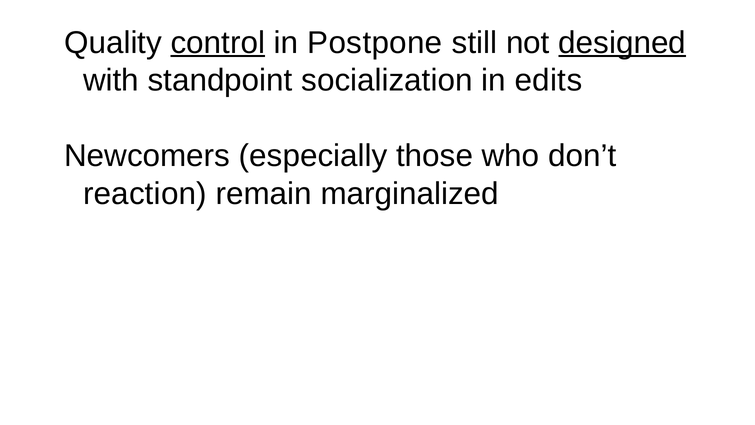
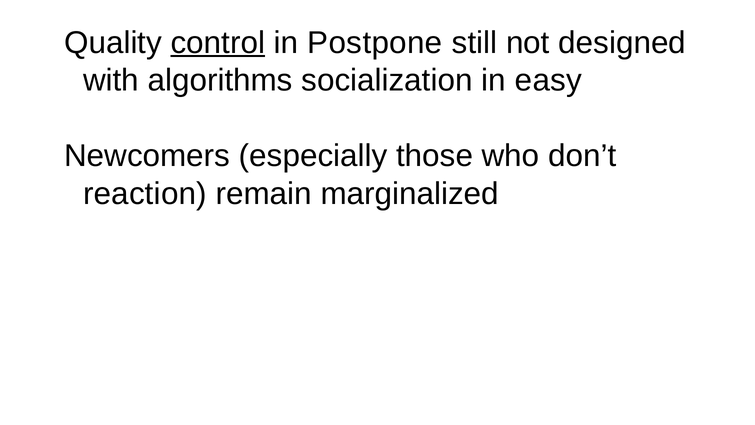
designed underline: present -> none (622, 43)
standpoint: standpoint -> algorithms (220, 80)
edits: edits -> easy (548, 80)
